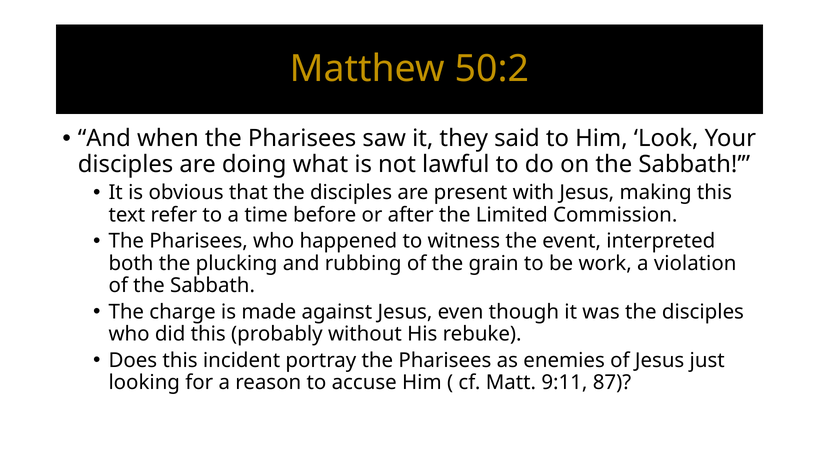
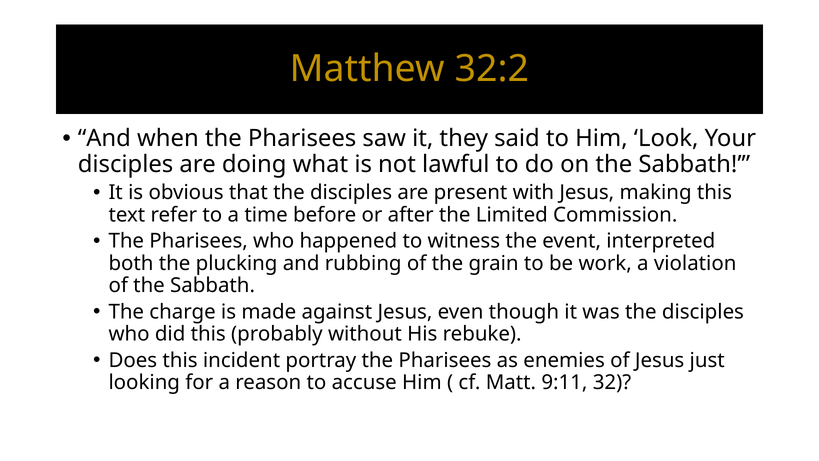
50:2: 50:2 -> 32:2 (492, 69)
87: 87 -> 32 (612, 382)
